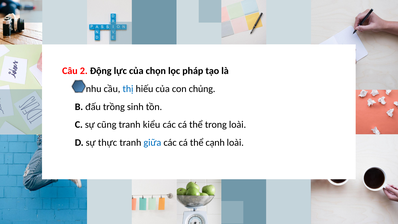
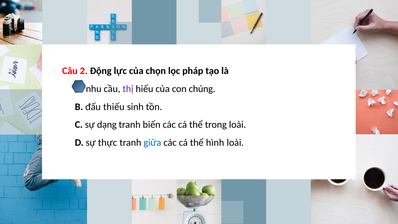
thị colour: blue -> purple (128, 89)
trồng: trồng -> thiếu (114, 107)
cũng: cũng -> dạng (107, 125)
kiểu: kiểu -> biến (152, 125)
cạnh: cạnh -> hình (215, 142)
